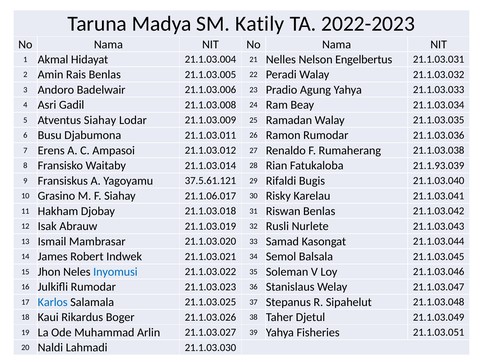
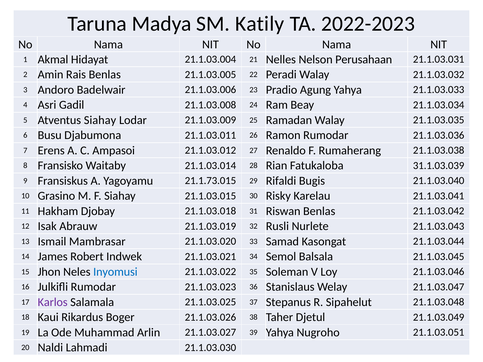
Engelbertus: Engelbertus -> Perusahaan (364, 60)
21.1.93.039: 21.1.93.039 -> 31.1.03.039 (439, 166)
37.5.61.121: 37.5.61.121 -> 21.1.73.015 (210, 181)
21.1.06.017: 21.1.06.017 -> 21.1.03.015 (210, 196)
Karlos colour: blue -> purple (53, 302)
Fisheries: Fisheries -> Nugroho (318, 333)
